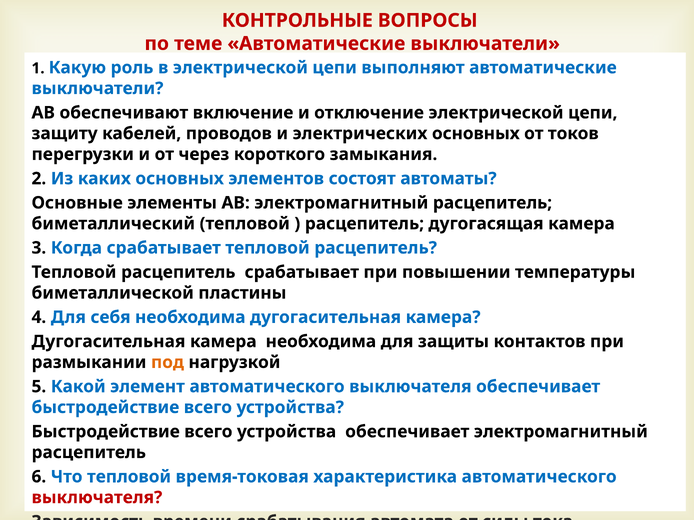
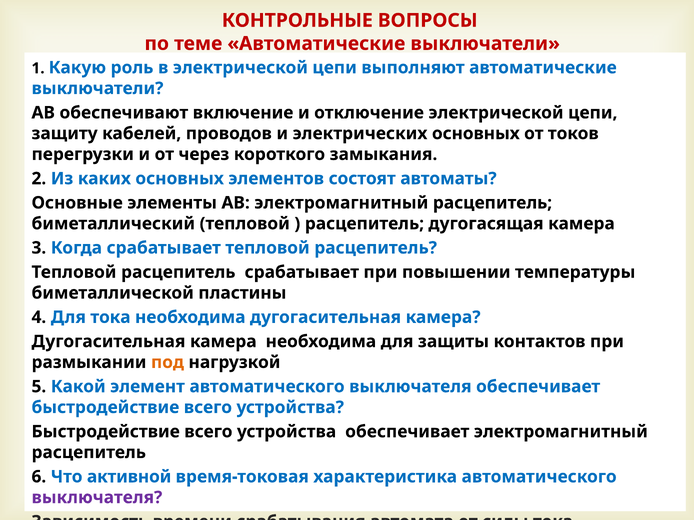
Для себя: себя -> тока (111, 318)
Что тепловой: тепловой -> активной (129, 477)
выключателя colour: red -> purple (97, 498)
